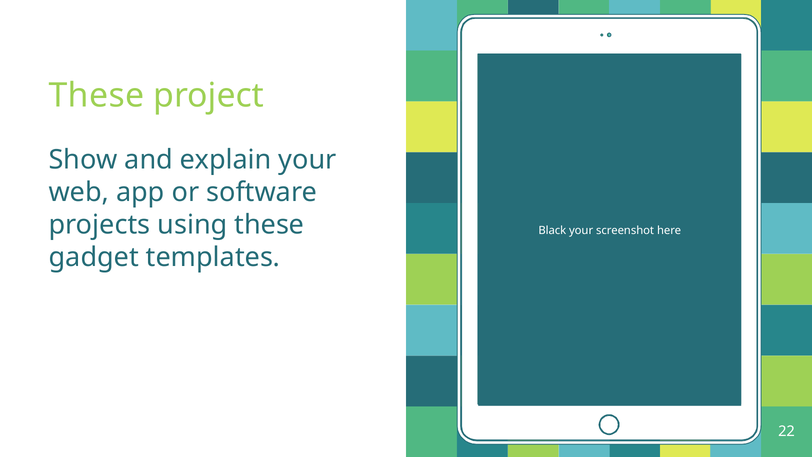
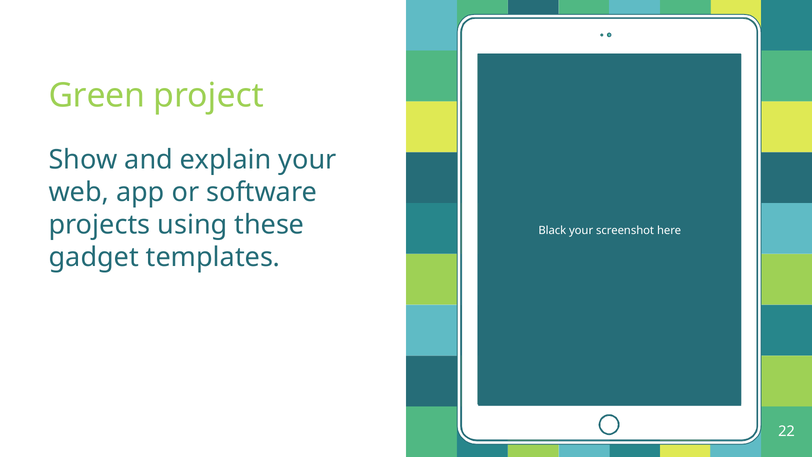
These: These -> Green (97, 95)
